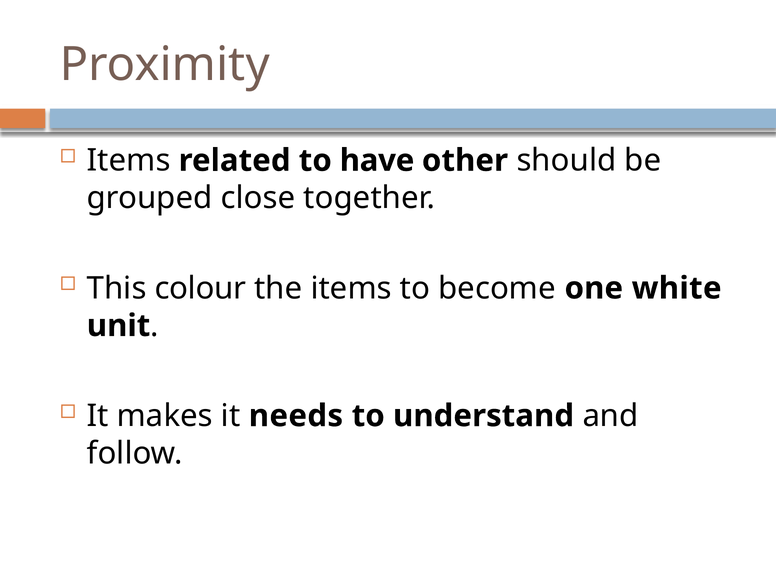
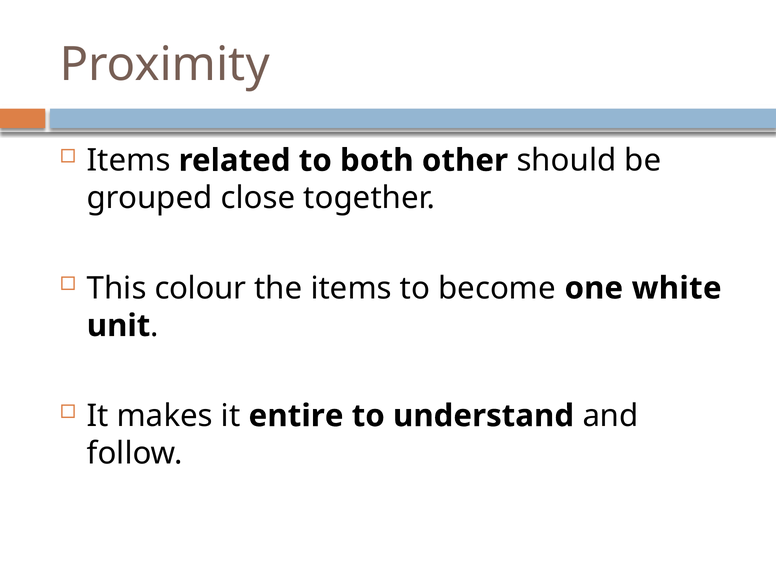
have: have -> both (377, 161)
needs: needs -> entire (296, 416)
